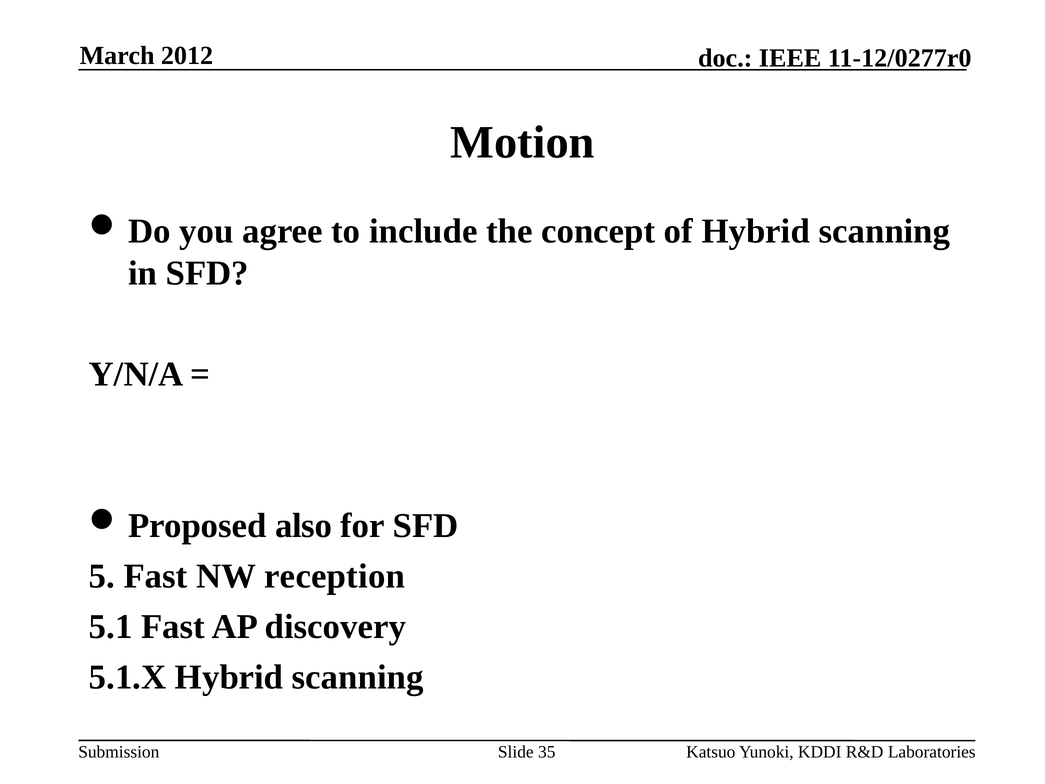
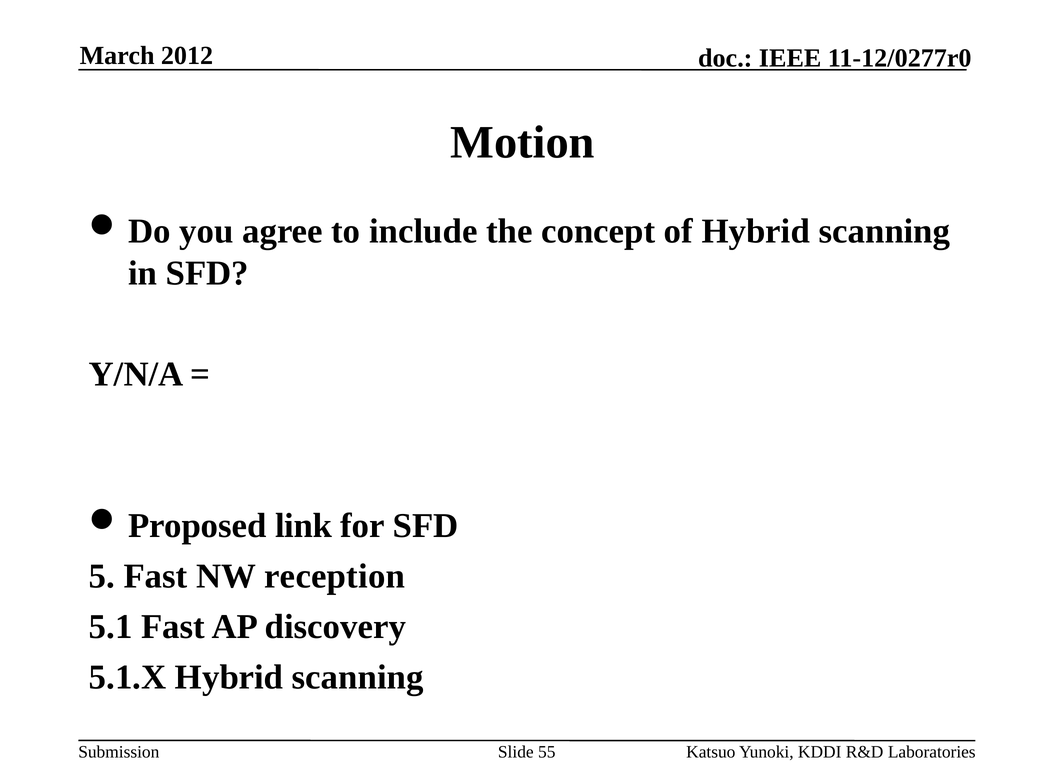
also: also -> link (304, 526)
35: 35 -> 55 (547, 752)
